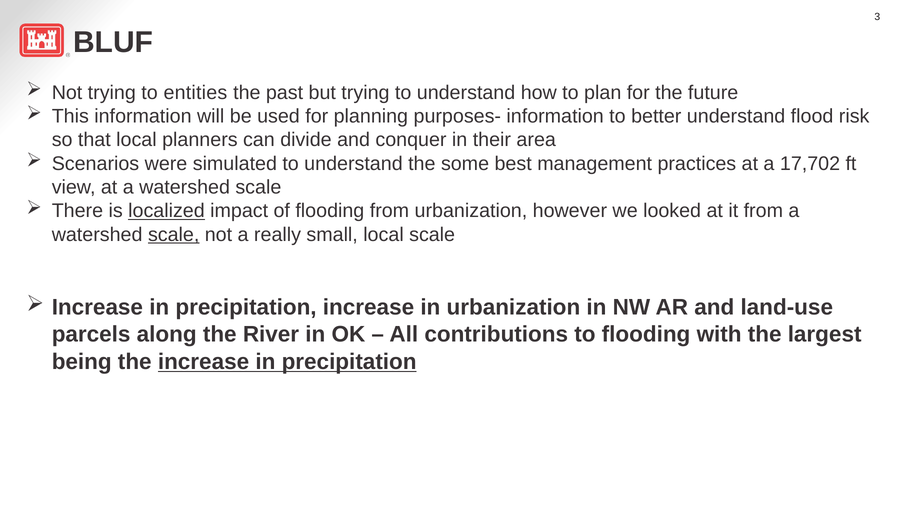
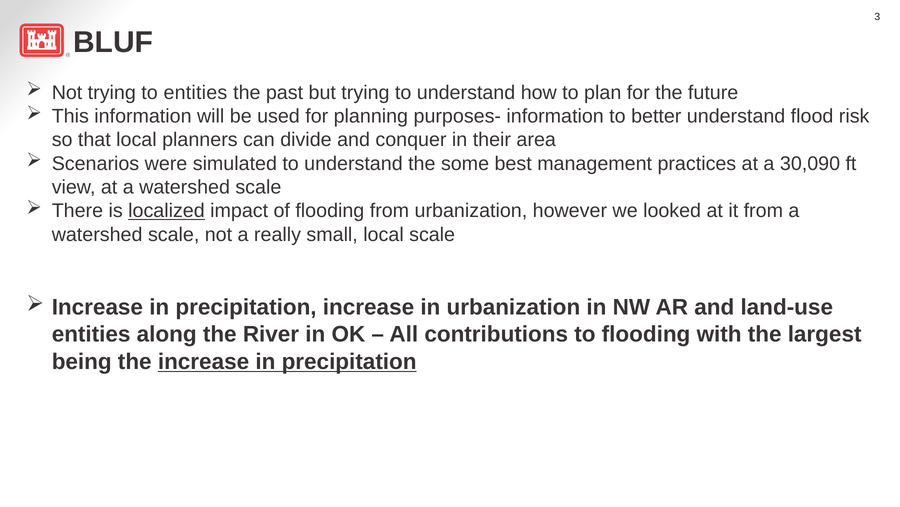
17,702: 17,702 -> 30,090 (810, 163)
scale underline: present -> none (174, 234)
parcels: parcels -> entities (91, 334)
